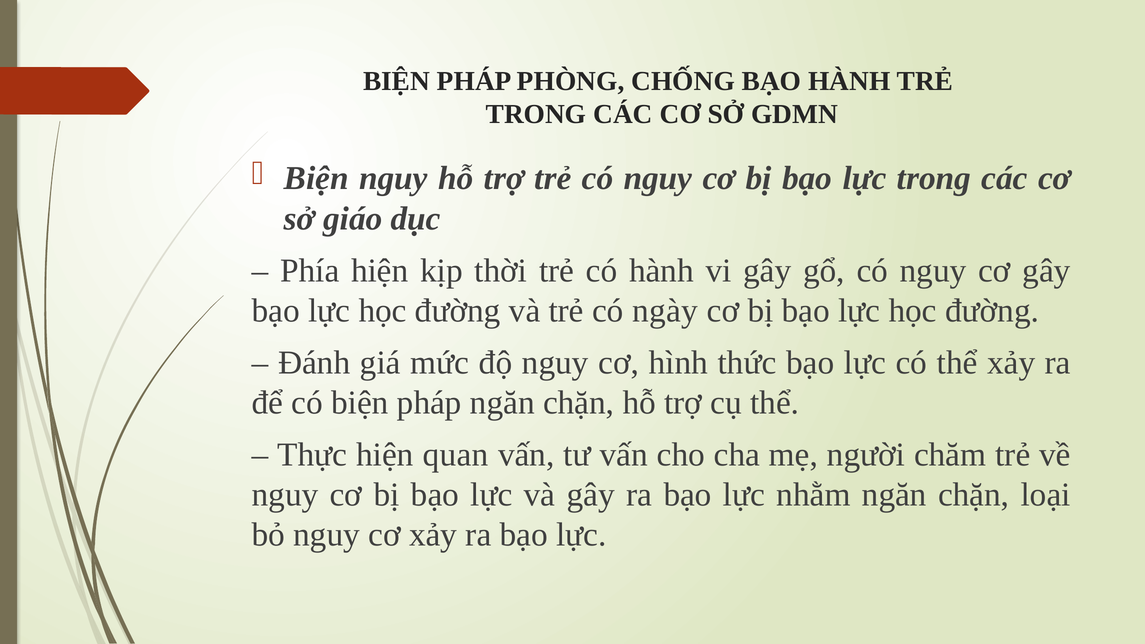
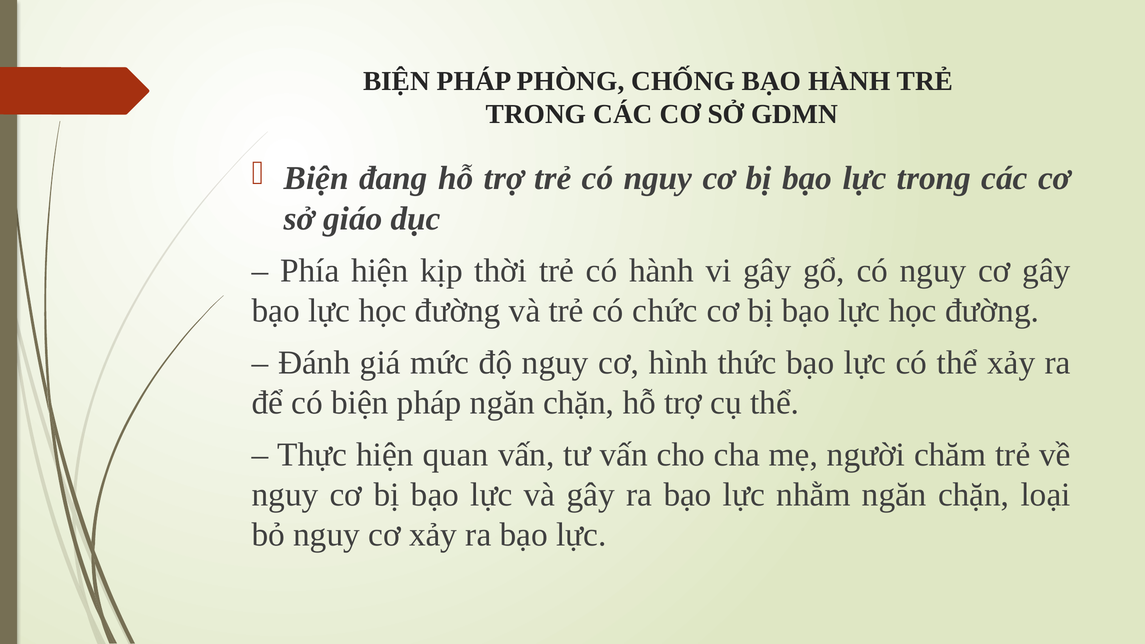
Biện nguy: nguy -> đang (393, 178)
ngày: ngày -> chức (665, 311)
